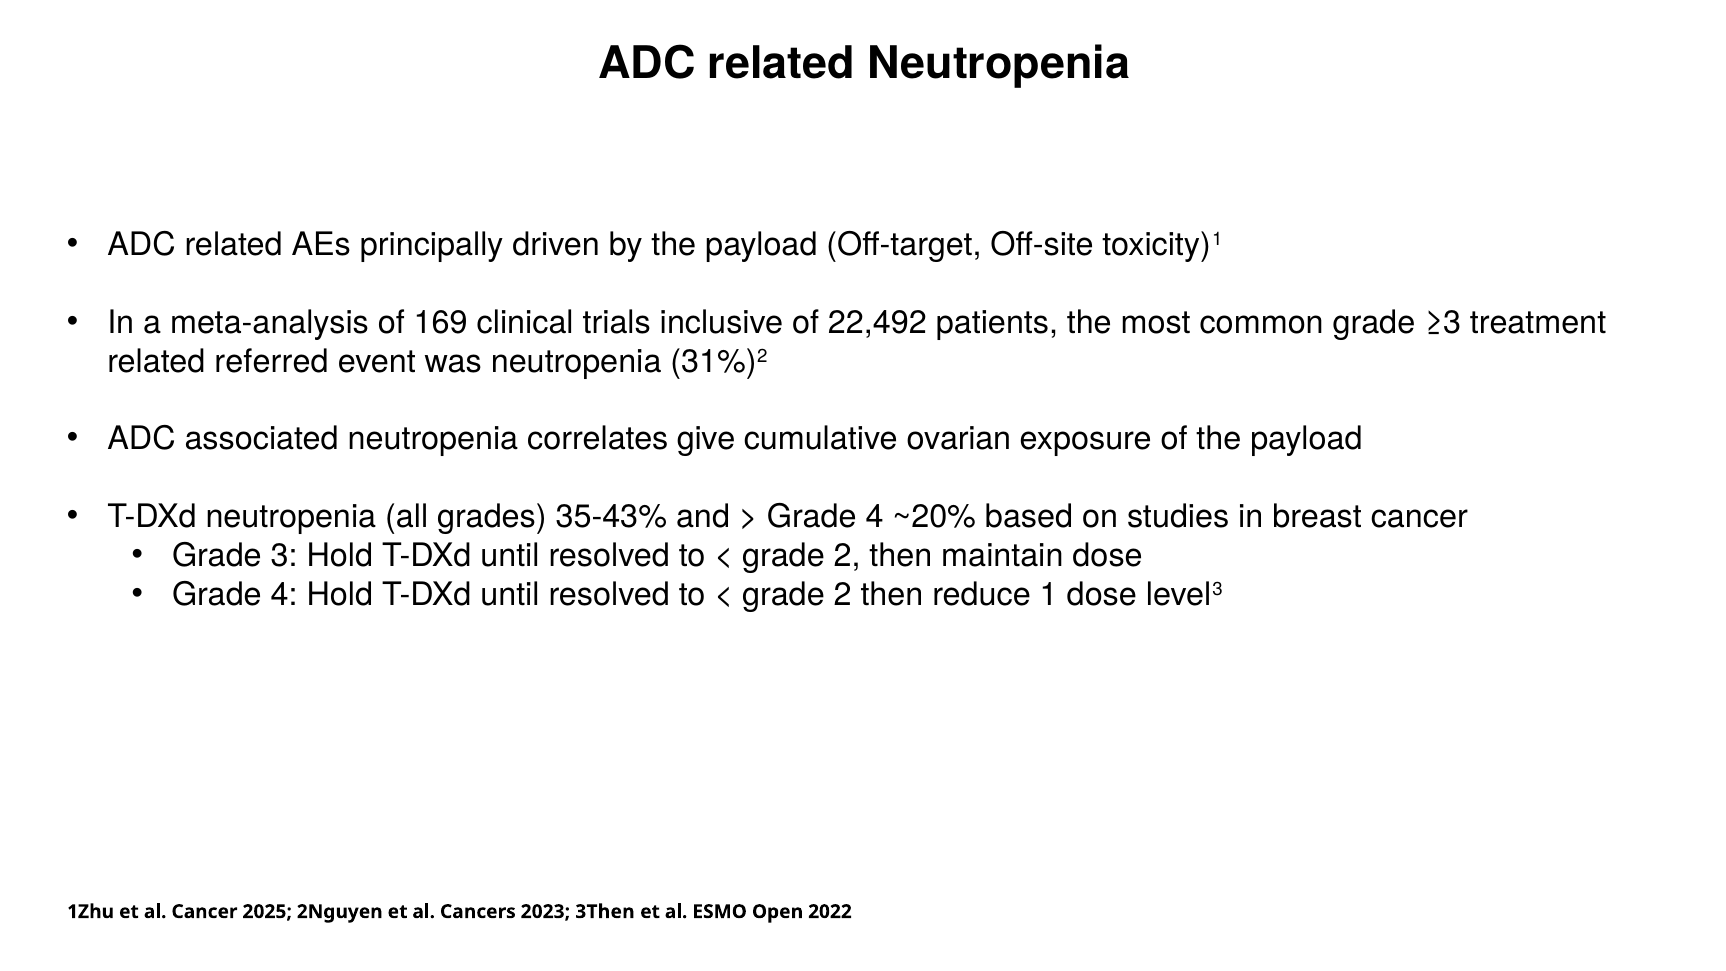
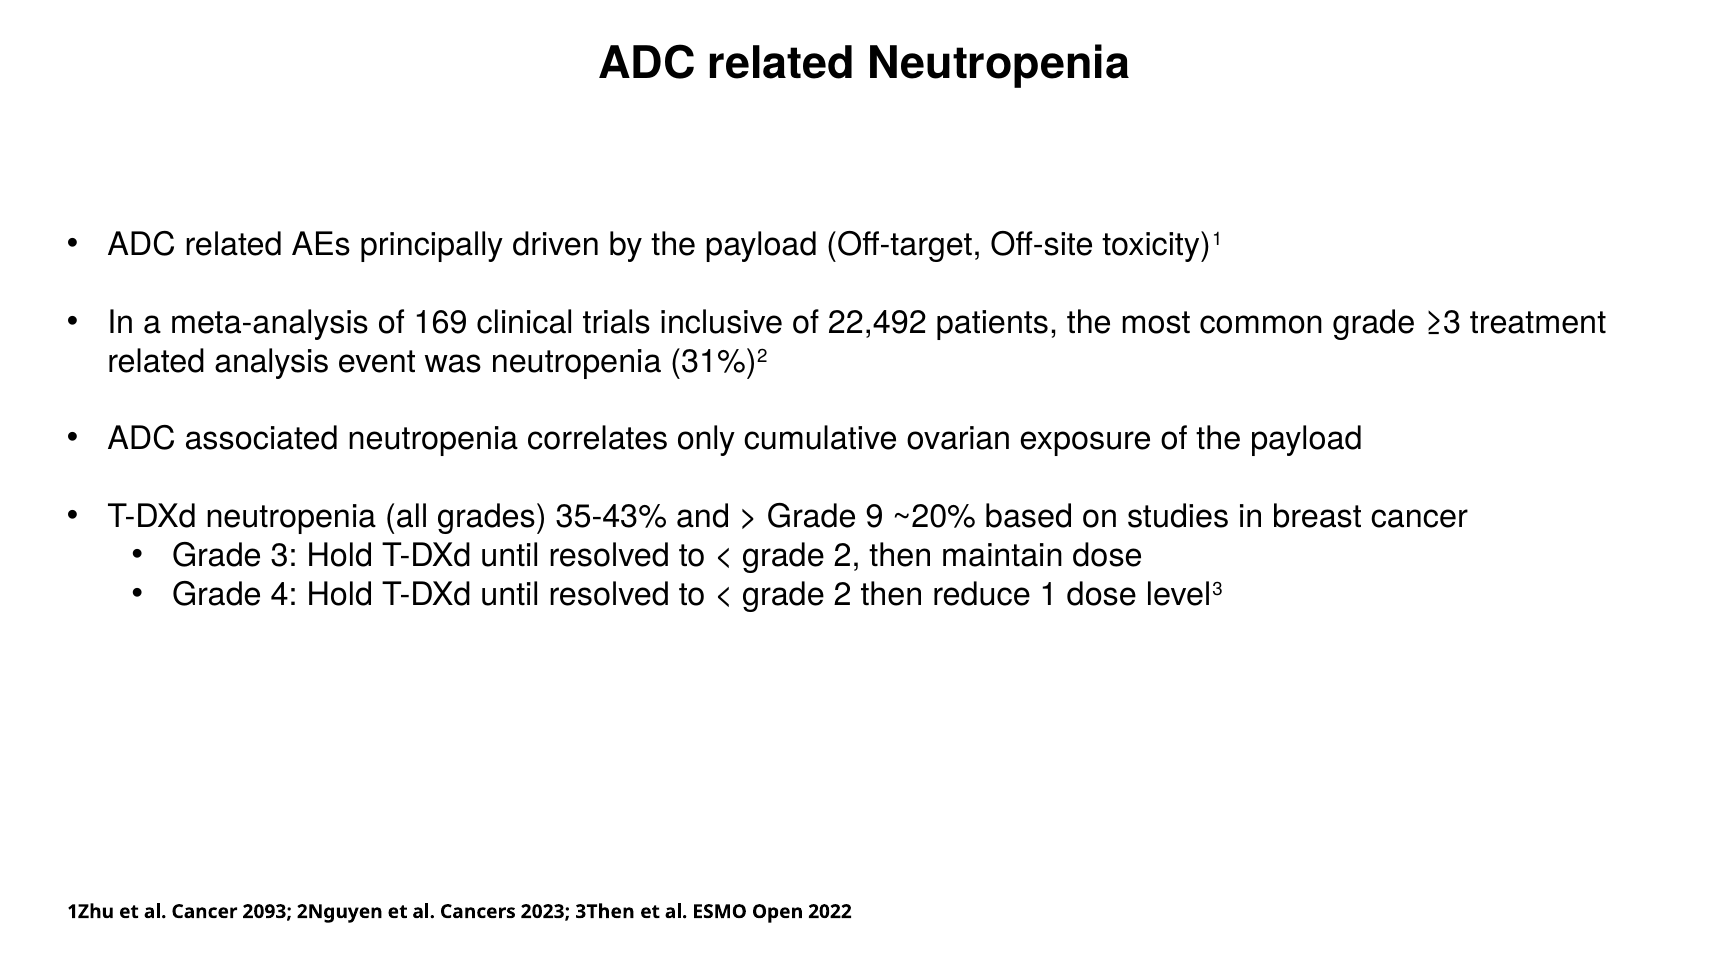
referred: referred -> analysis (272, 361)
give: give -> only (706, 439)
4: 4 -> 9 (875, 517)
2025: 2025 -> 2093 (267, 912)
